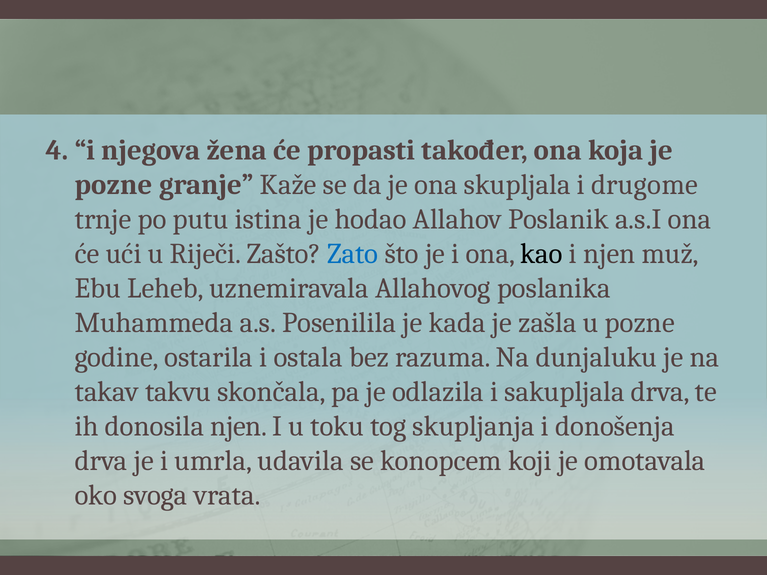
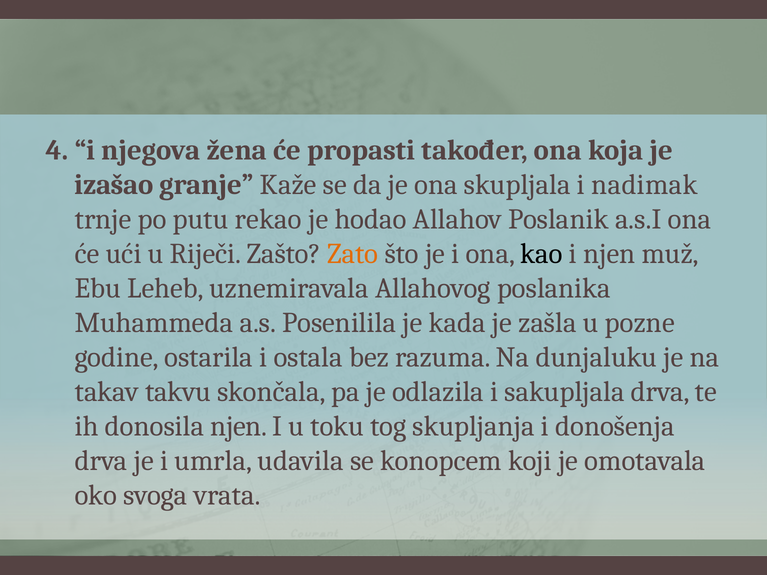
pozne: pozne -> izašao (114, 185)
drugome: drugome -> nadimak (645, 185)
istina: istina -> rekao (268, 219)
Zato colour: blue -> orange (353, 254)
